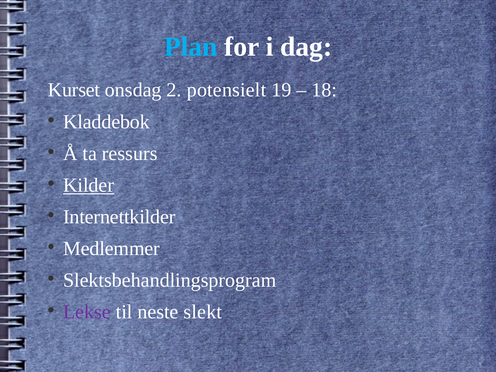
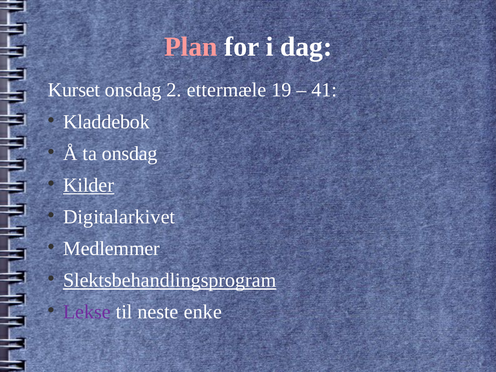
Plan colour: light blue -> pink (191, 47)
potensielt: potensielt -> ettermæle (227, 90)
18: 18 -> 41 (324, 90)
ta ressurs: ressurs -> onsdag (130, 153)
Internettkilder: Internettkilder -> Digitalarkivet (119, 217)
Slektsbehandlingsprogram underline: none -> present (170, 280)
slekt: slekt -> enke (203, 312)
